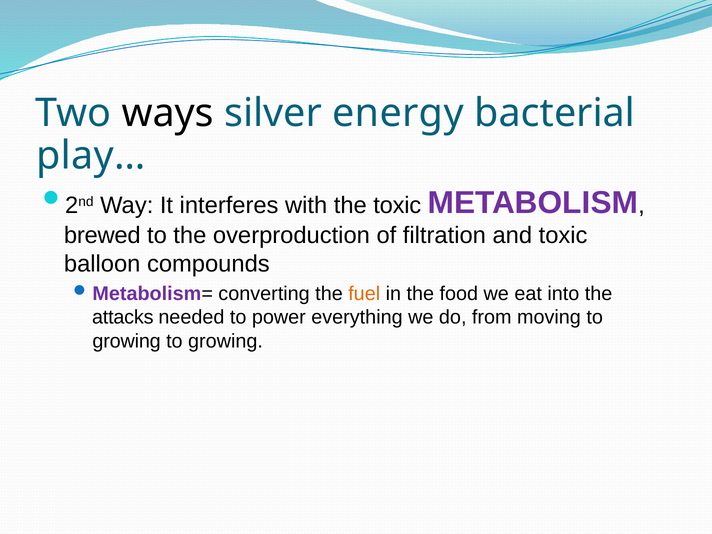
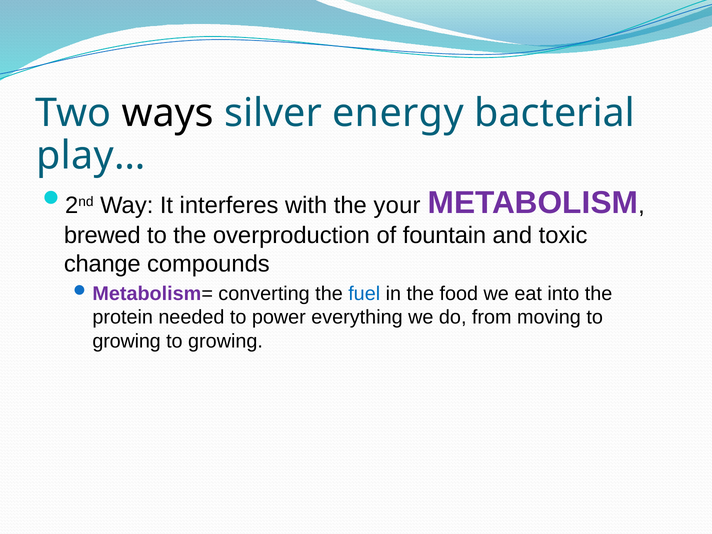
the toxic: toxic -> your (397, 205)
filtration: filtration -> fountain (444, 235)
balloon: balloon -> change (102, 264)
fuel colour: orange -> blue (364, 294)
attacks: attacks -> protein (123, 317)
